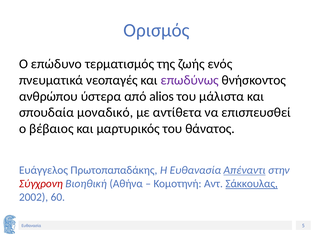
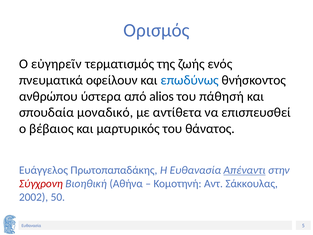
επώδυνο: επώδυνο -> εὐγηρεῖν (56, 64)
νεοπαγές: νεοπαγές -> οφείλουν (112, 80)
επωδύνως colour: purple -> blue (190, 80)
μάλιστα: μάλιστα -> πάθησή (222, 96)
Σάκκουλας underline: present -> none (252, 183)
60: 60 -> 50 (58, 197)
